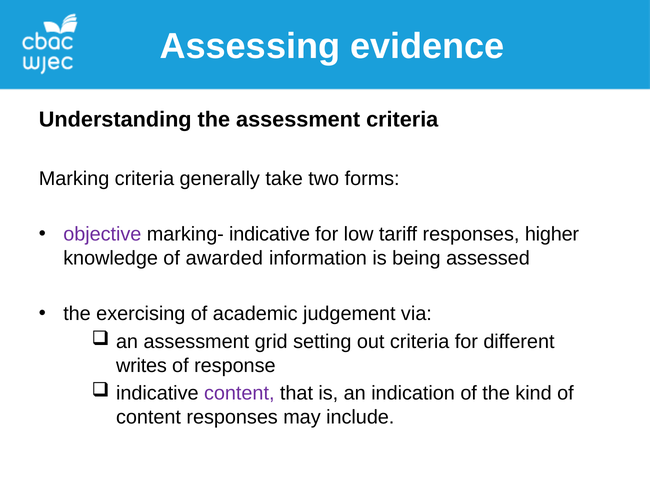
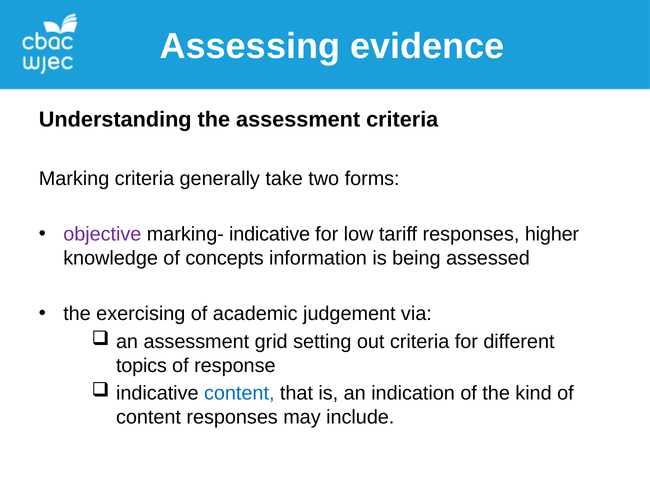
awarded: awarded -> concepts (225, 258)
writes: writes -> topics (141, 365)
content colour: purple -> blue (239, 393)
